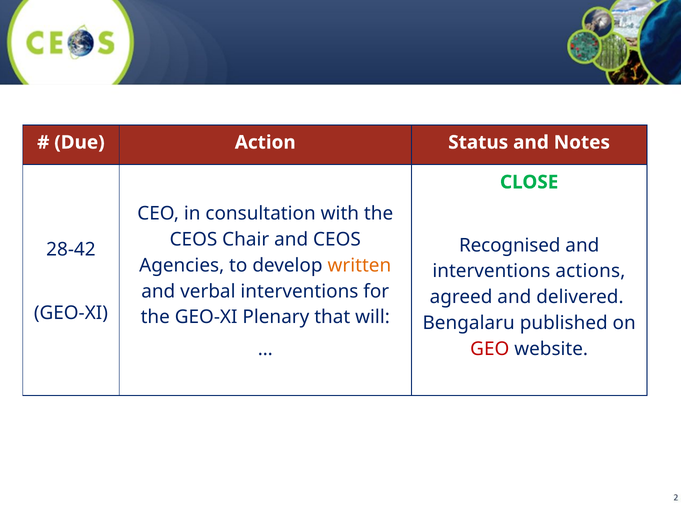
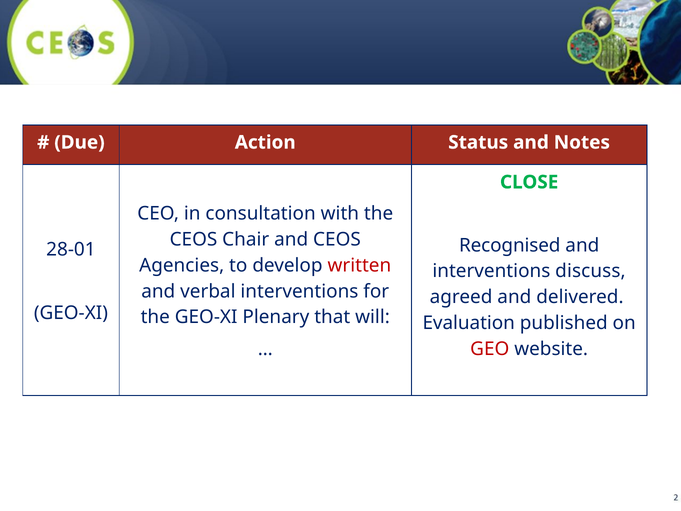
28-42: 28-42 -> 28-01 (71, 250)
written colour: orange -> red (359, 265)
actions: actions -> discuss (590, 271)
Bengalaru: Bengalaru -> Evaluation (469, 323)
